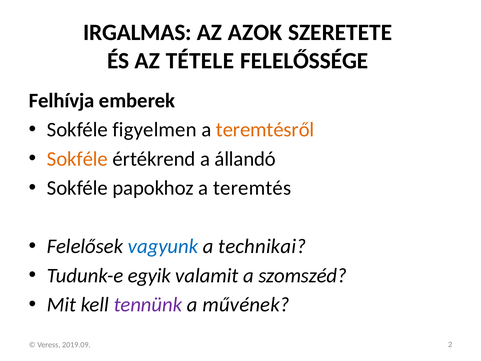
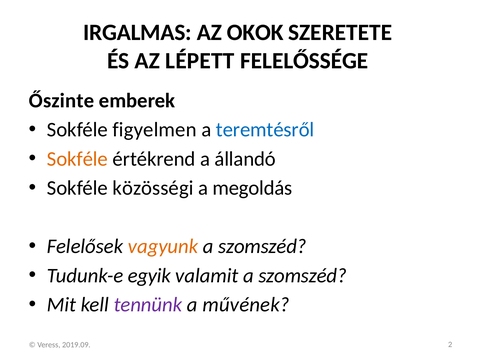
AZOK: AZOK -> OKOK (255, 33)
TÉTELE: TÉTELE -> LÉPETT (200, 61)
Felhívja: Felhívja -> Őszinte (61, 100)
teremtésről colour: orange -> blue (265, 130)
papokhoz: papokhoz -> közösségi (153, 188)
teremtés: teremtés -> megoldás (252, 188)
vagyunk colour: blue -> orange (163, 246)
technikai: technikai -> szomszéd (262, 246)
